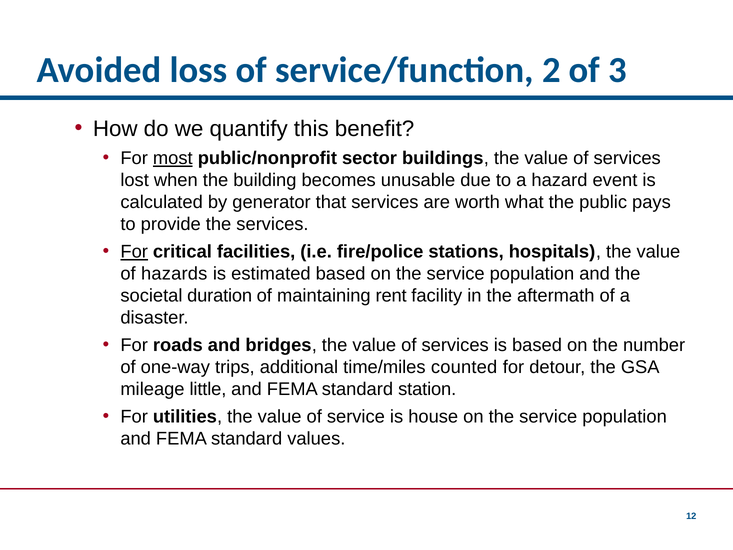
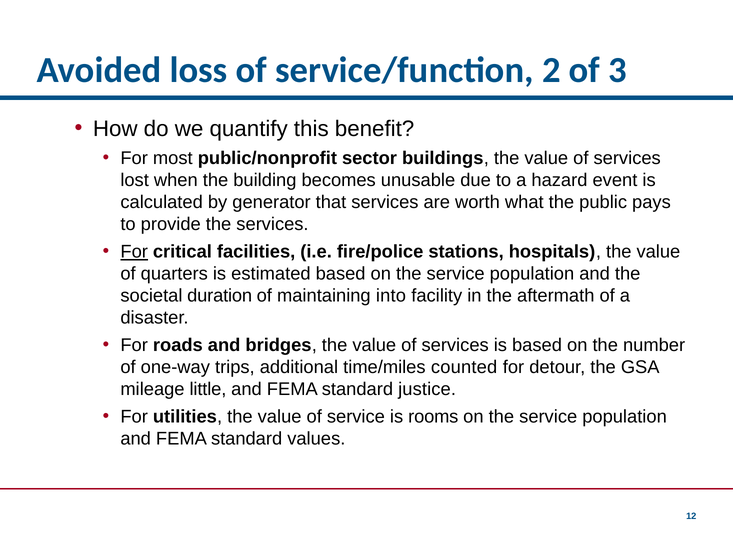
most underline: present -> none (173, 158)
hazards: hazards -> quarters (174, 274)
rent: rent -> into (391, 296)
station: station -> justice (427, 389)
house: house -> rooms (433, 417)
